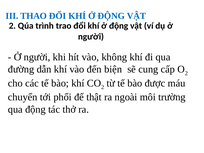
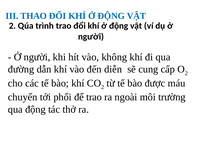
biện: biện -> diễn (113, 69)
để thật: thật -> trao (94, 97)
